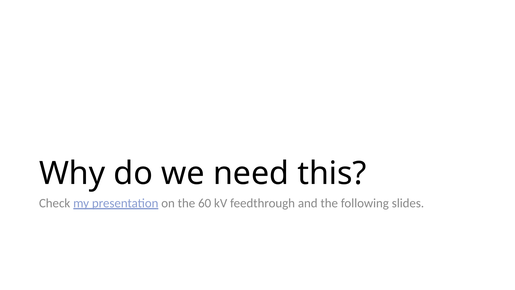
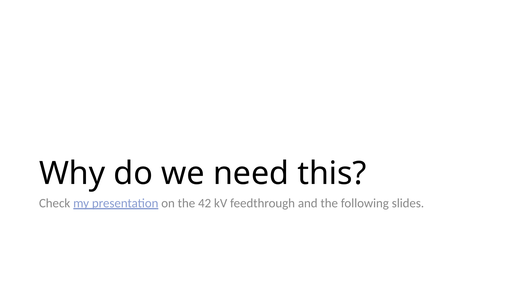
60: 60 -> 42 (205, 203)
